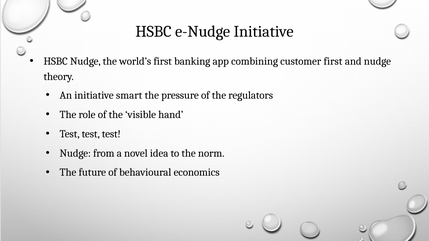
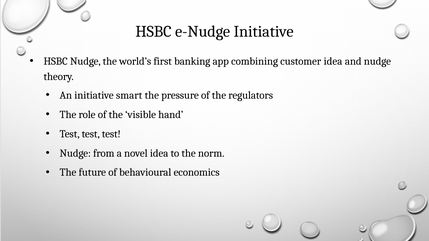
customer first: first -> idea (333, 61)
